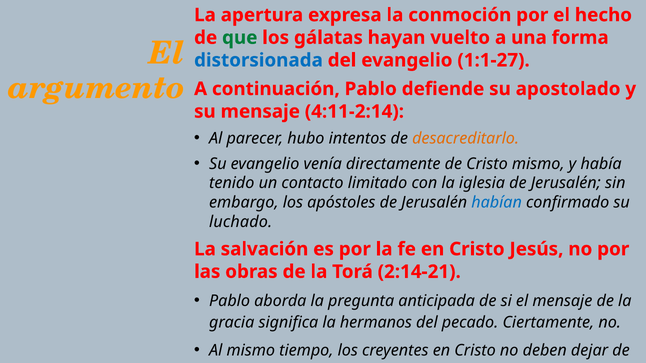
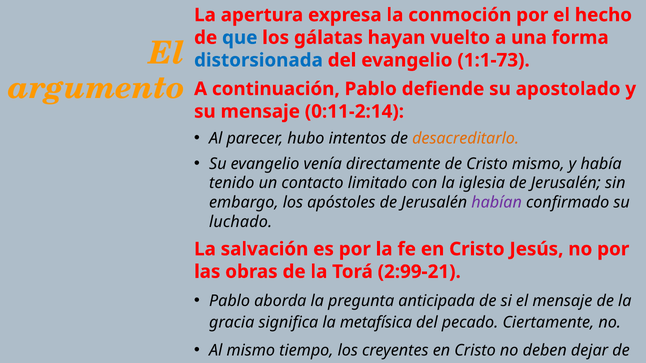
que colour: green -> blue (240, 38)
1:1-27: 1:1-27 -> 1:1-73 (494, 60)
4:11-2:14: 4:11-2:14 -> 0:11-2:14 (354, 112)
habían colour: blue -> purple (497, 203)
2:14-21: 2:14-21 -> 2:99-21 (419, 272)
hermanos: hermanos -> metafísica (376, 323)
